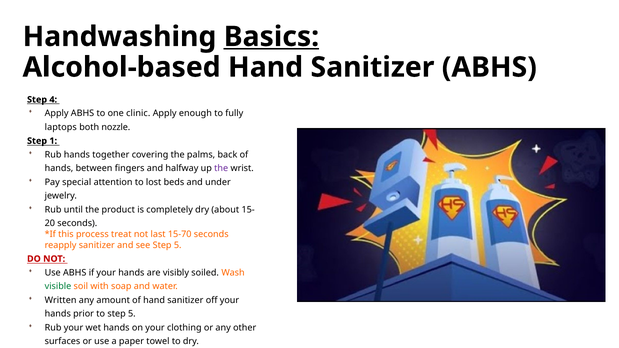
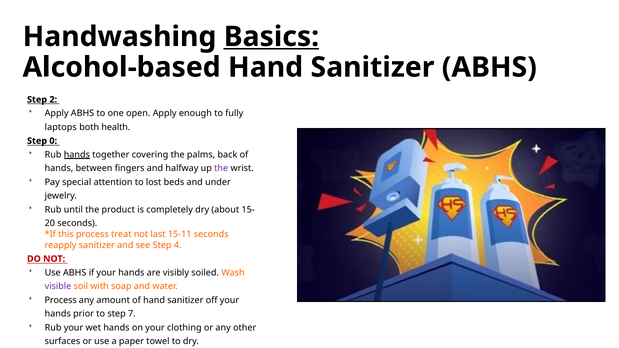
4: 4 -> 2 (53, 100)
clinic: clinic -> open (138, 113)
nozzle: nozzle -> health (116, 127)
1: 1 -> 0 (53, 141)
hands underline: none -> present (77, 155)
15-70: 15-70 -> 15-11 (180, 234)
see Step 5: 5 -> 4 (178, 245)
visible colour: green -> purple (58, 286)
Written: Written -> Process (61, 300)
to step 5: 5 -> 7 (132, 314)
